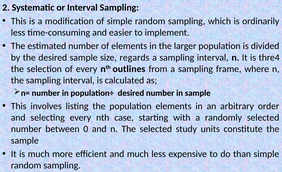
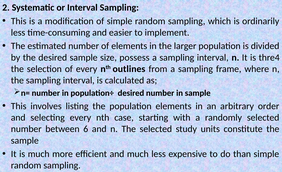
regards: regards -> possess (134, 57)
0: 0 -> 6 (86, 129)
